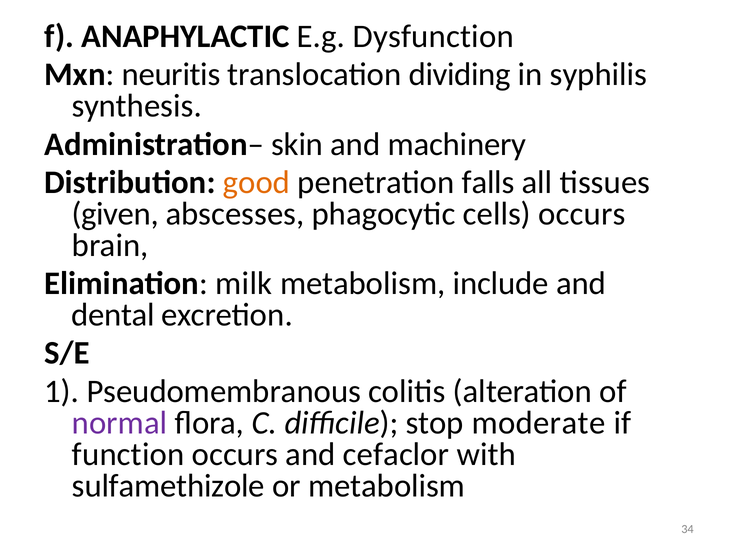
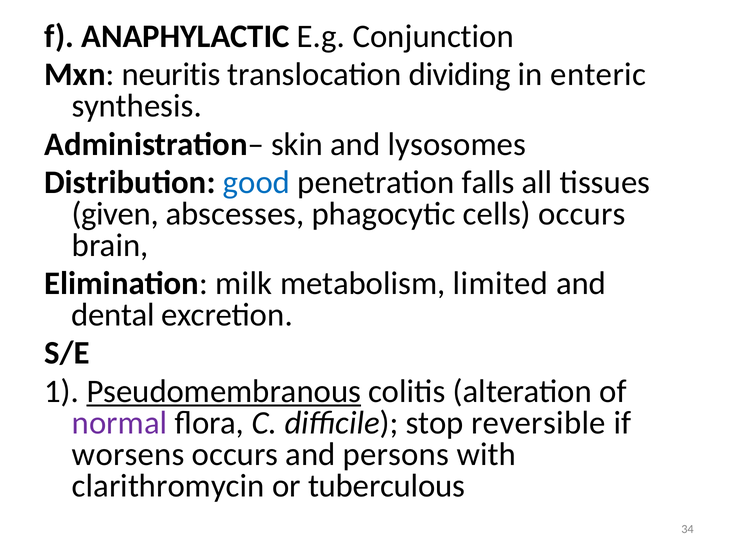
Dysfunction: Dysfunction -> Conjunction (433, 37)
syphilis: syphilis -> enteric (598, 75)
machinery: machinery -> lysosomes (457, 144)
good colour: orange -> blue (257, 182)
include: include -> limited (501, 283)
Pseudomembranous underline: none -> present (224, 391)
moderate: moderate -> reversible (538, 422)
function: function -> worsens (128, 454)
cefaclor: cefaclor -> persons (396, 454)
sulfamethizole: sulfamethizole -> clarithromycin (168, 485)
or metabolism: metabolism -> tuberculous (387, 485)
